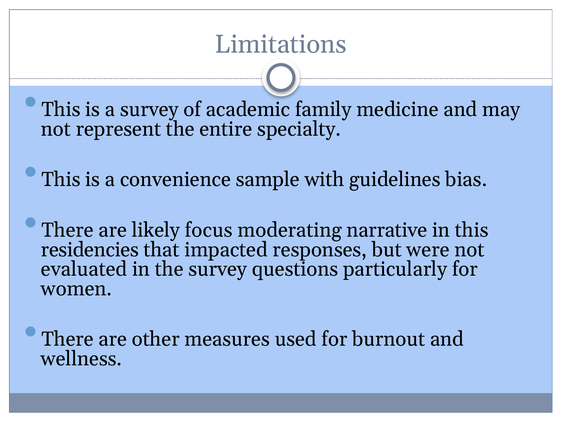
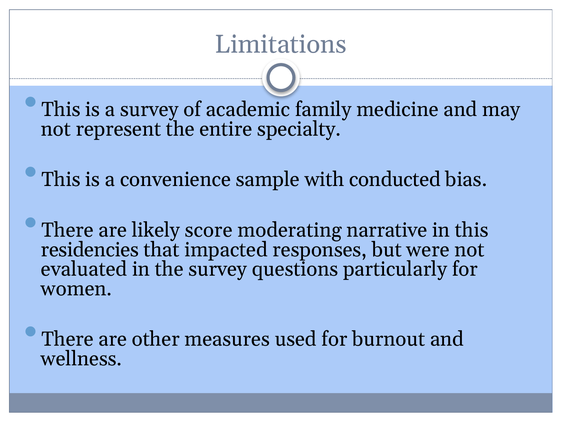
guidelines: guidelines -> conducted (395, 179)
focus: focus -> score (209, 230)
